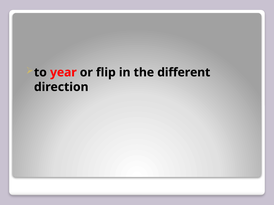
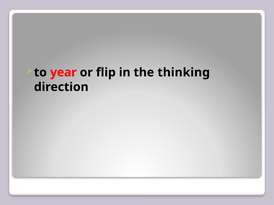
different: different -> thinking (184, 73)
